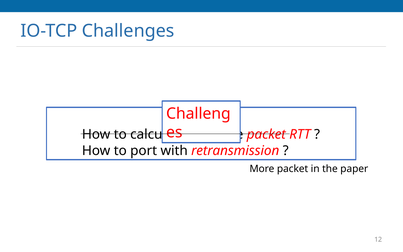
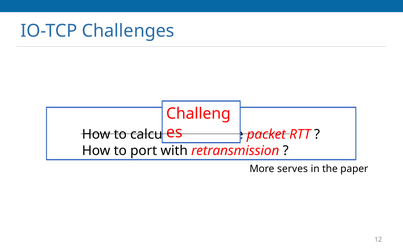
More packet: packet -> serves (292, 169)
